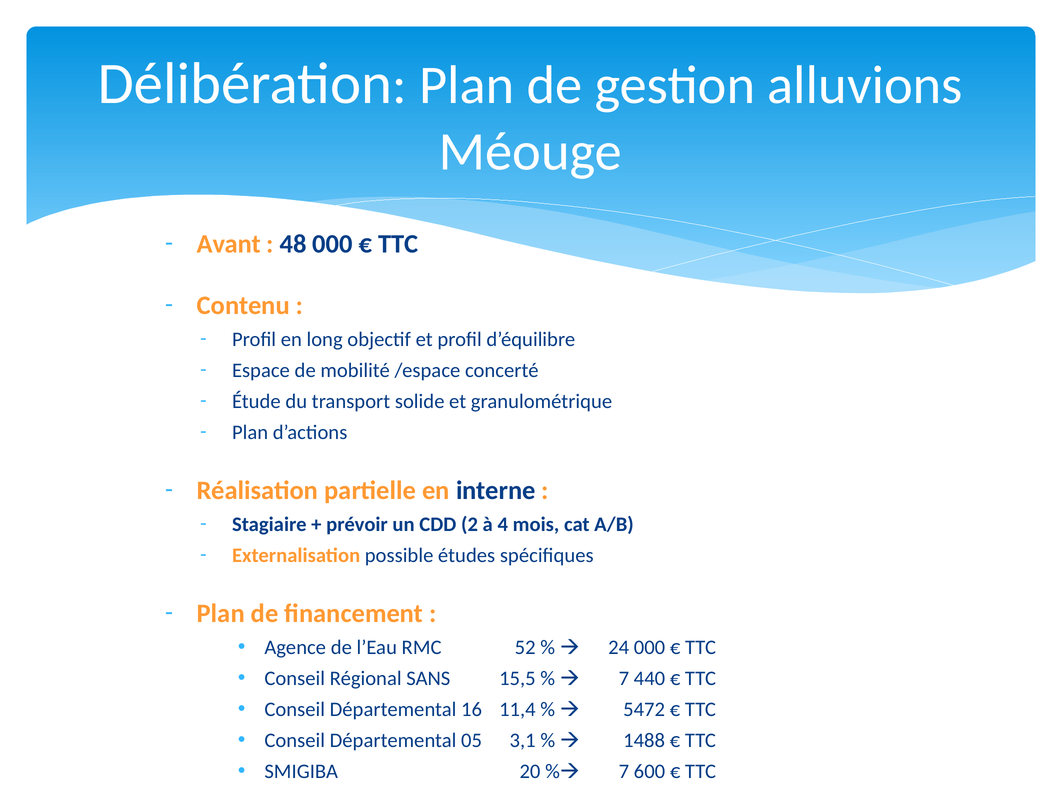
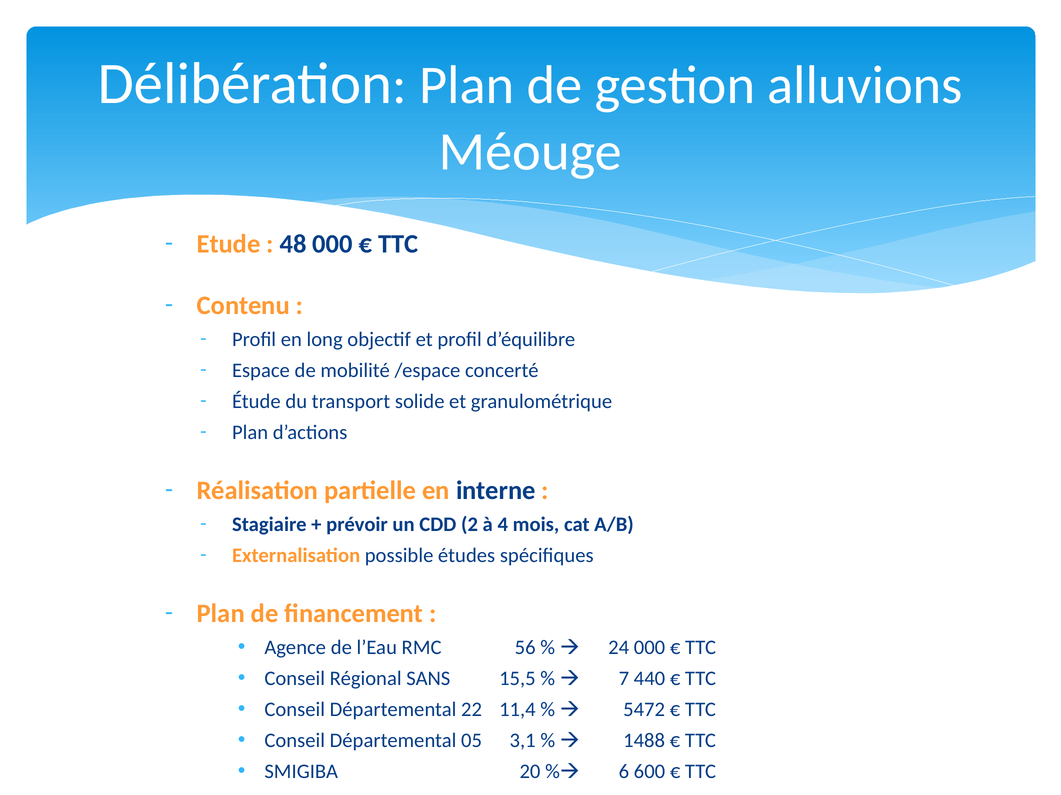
Avant: Avant -> Etude (229, 244)
52: 52 -> 56 (525, 648)
16: 16 -> 22 (472, 710)
7: 7 -> 6 (624, 772)
